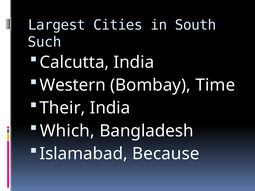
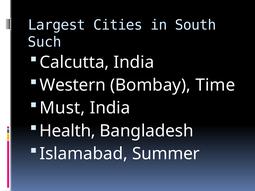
Their: Their -> Must (62, 108)
Which: Which -> Health (67, 131)
Because: Because -> Summer (166, 154)
